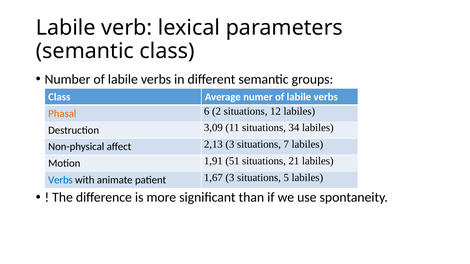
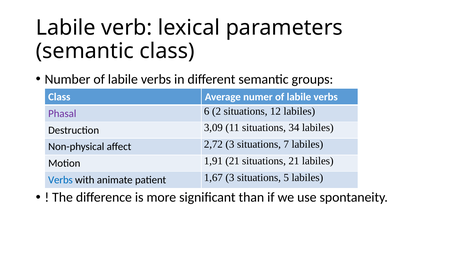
Phasal colour: orange -> purple (62, 114)
2,13: 2,13 -> 2,72 (213, 145)
1,91 51: 51 -> 21 (232, 161)
